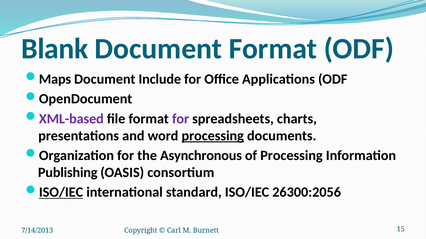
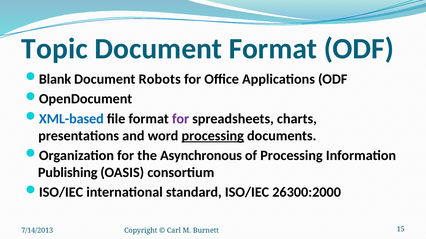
Blank: Blank -> Topic (55, 49)
Maps: Maps -> Blank (55, 79)
Include: Include -> Robots (160, 79)
XML-based colour: purple -> blue (71, 119)
ISO/IEC underline: present -> none (61, 193)
26300:2056: 26300:2056 -> 26300:2000 (307, 193)
